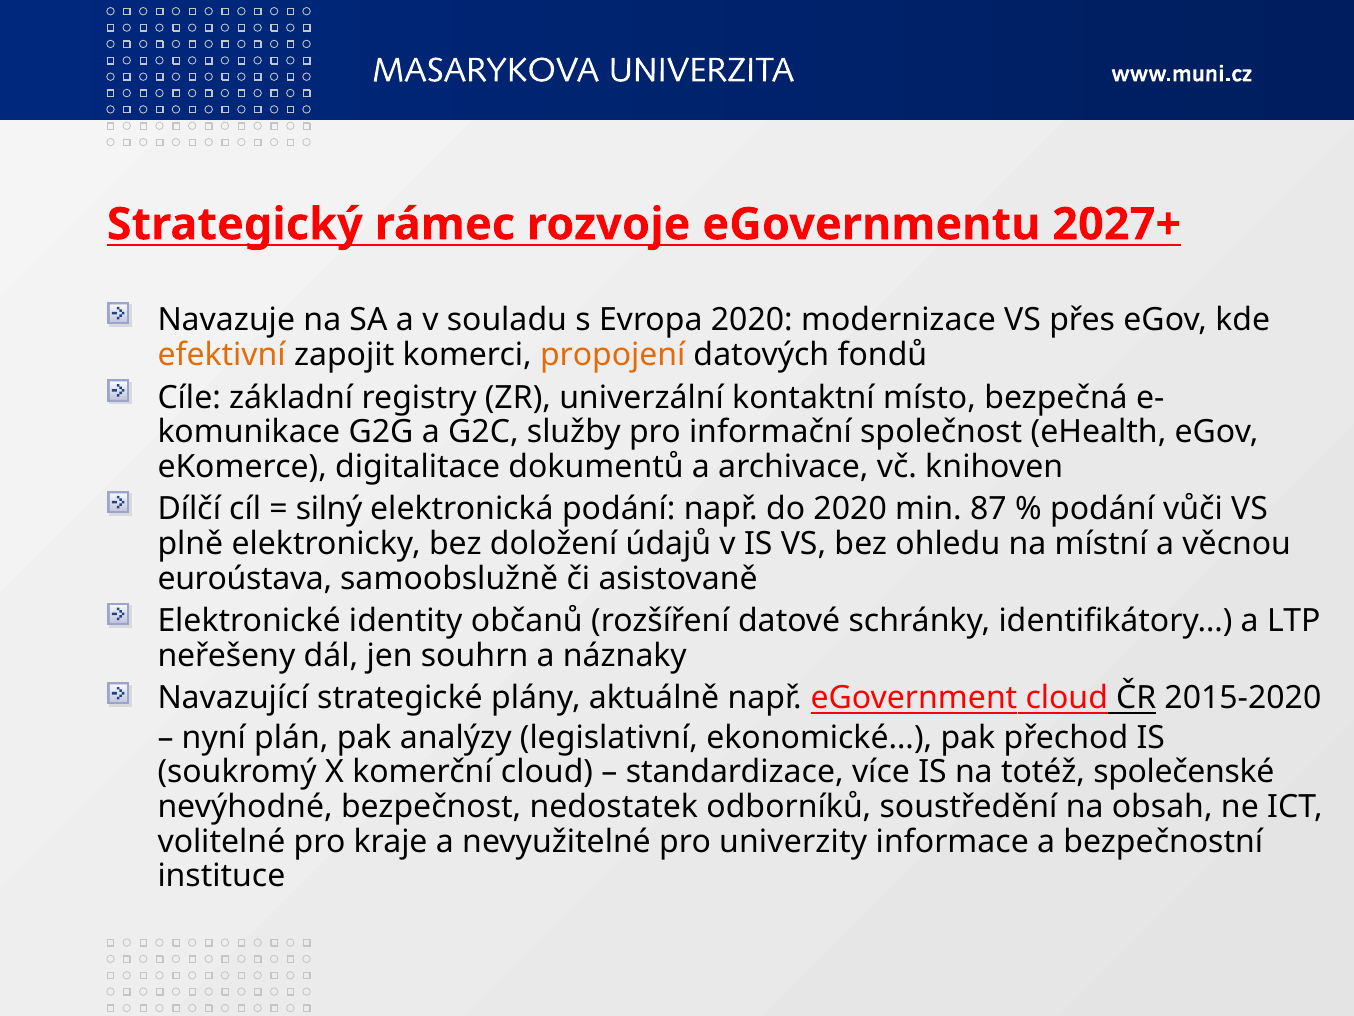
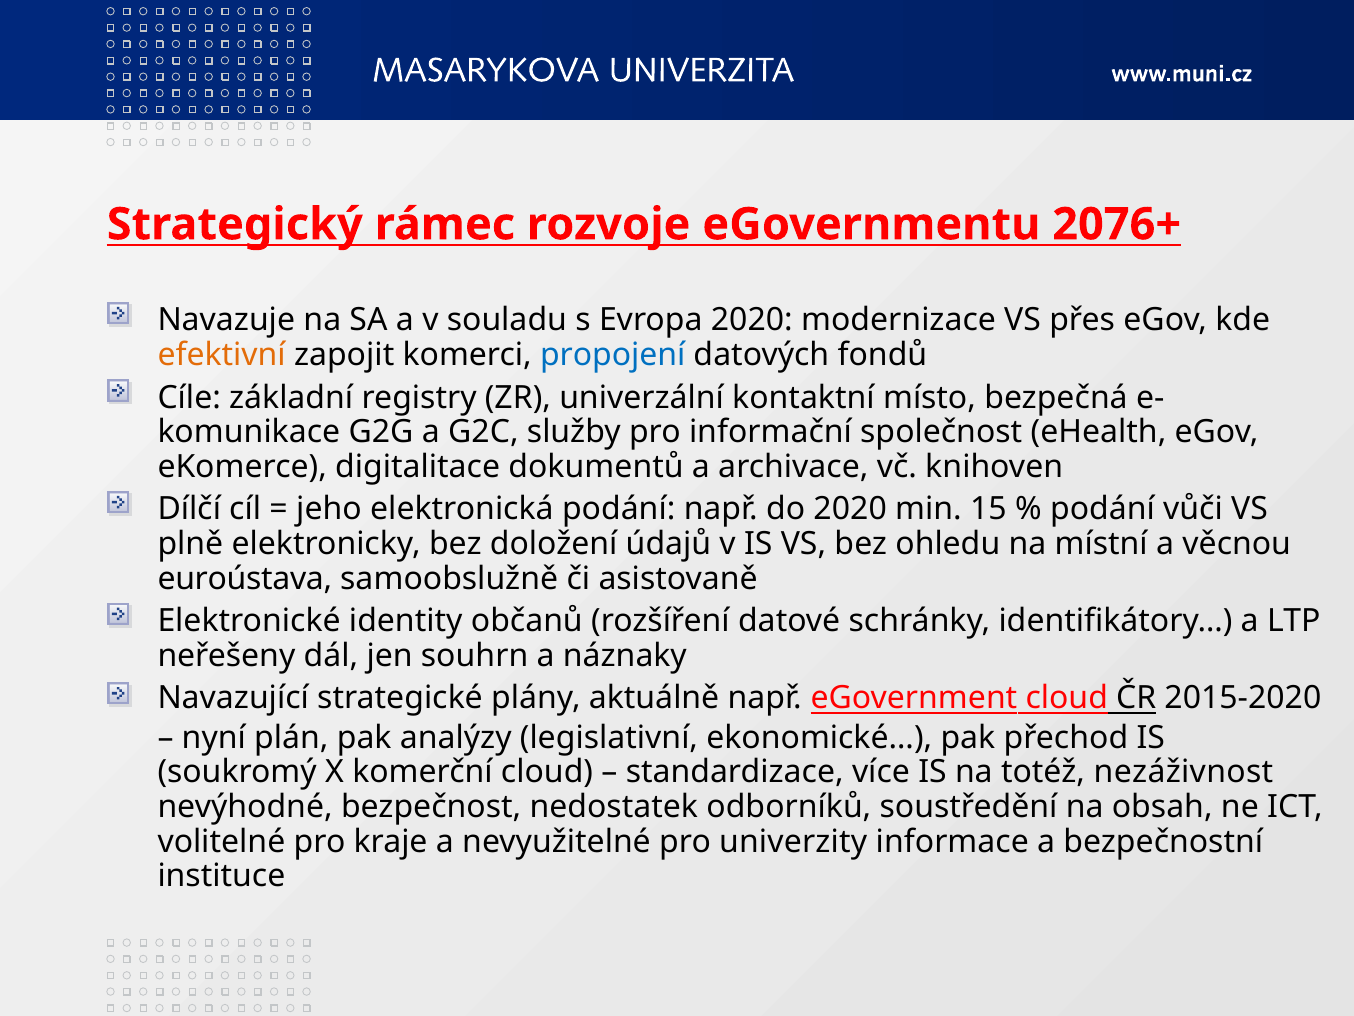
2027+: 2027+ -> 2076+ (1117, 224)
propojení colour: orange -> blue (613, 355)
silný: silný -> jeho (329, 509)
87: 87 -> 15 (988, 509)
společenské: společenské -> nezáživnost (1183, 772)
